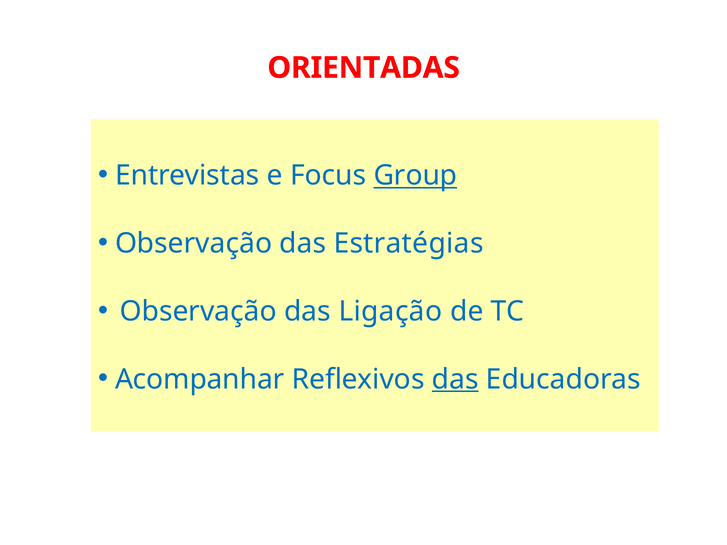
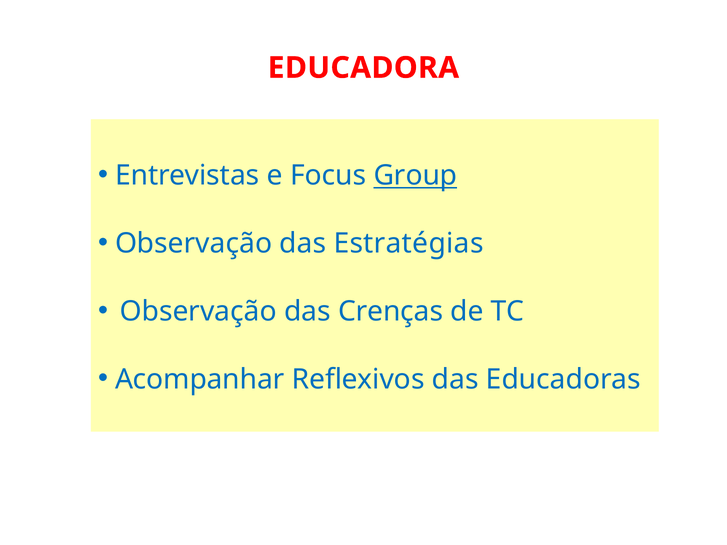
ORIENTADAS: ORIENTADAS -> EDUCADORA (363, 68)
Ligação: Ligação -> Crenças (391, 311)
das underline: present -> none (455, 379)
